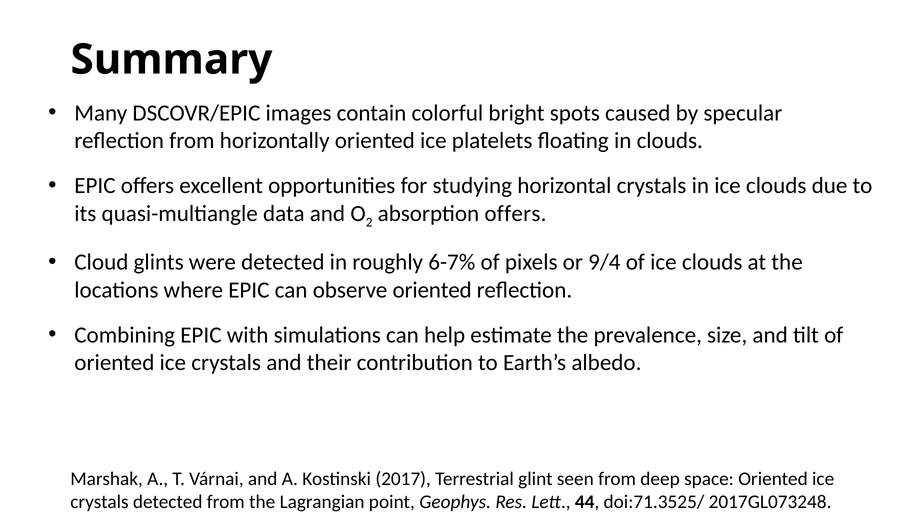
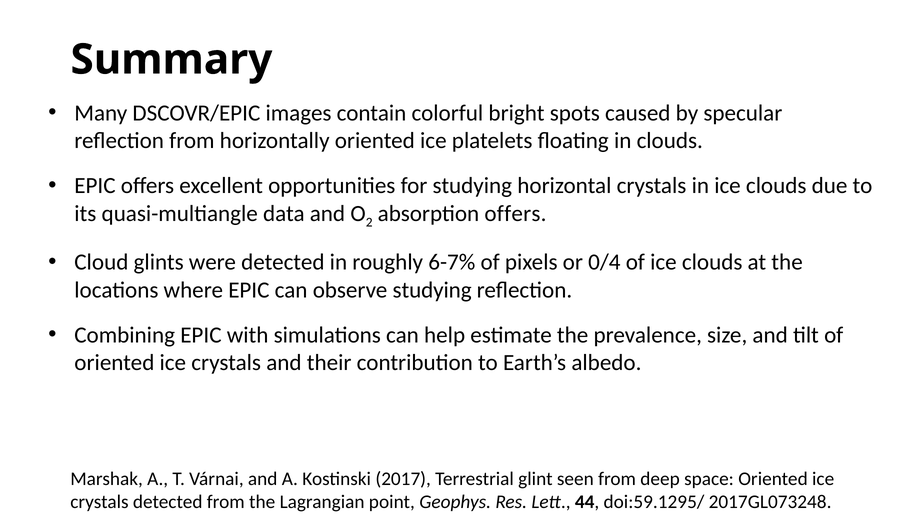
9/4: 9/4 -> 0/4 (604, 262)
observe oriented: oriented -> studying (432, 290)
doi:71.3525/: doi:71.3525/ -> doi:59.1295/ (654, 502)
